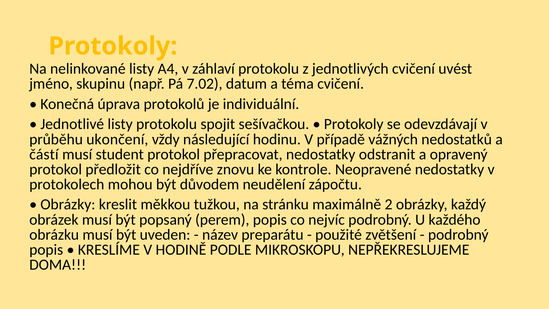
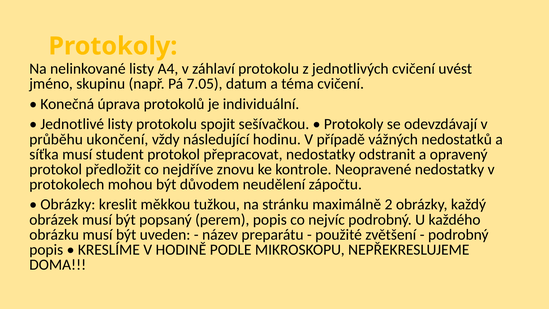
7.02: 7.02 -> 7.05 (205, 84)
částí: částí -> síťka (44, 154)
